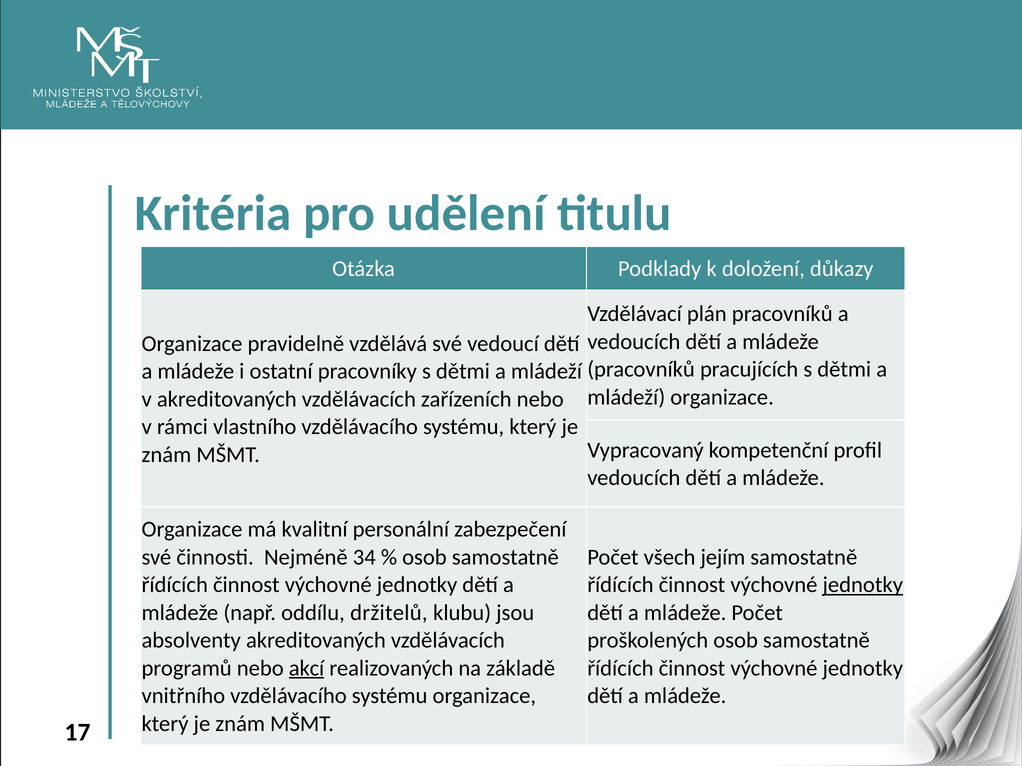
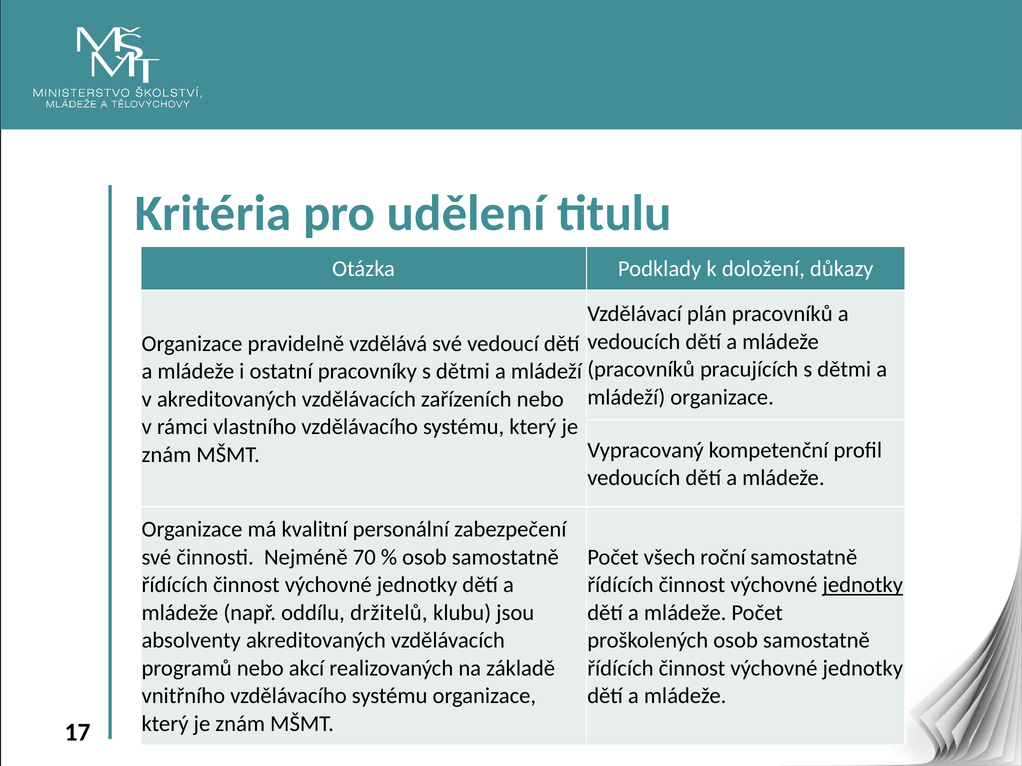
34: 34 -> 70 (364, 558)
jejím: jejím -> roční (723, 558)
akcí underline: present -> none (307, 669)
